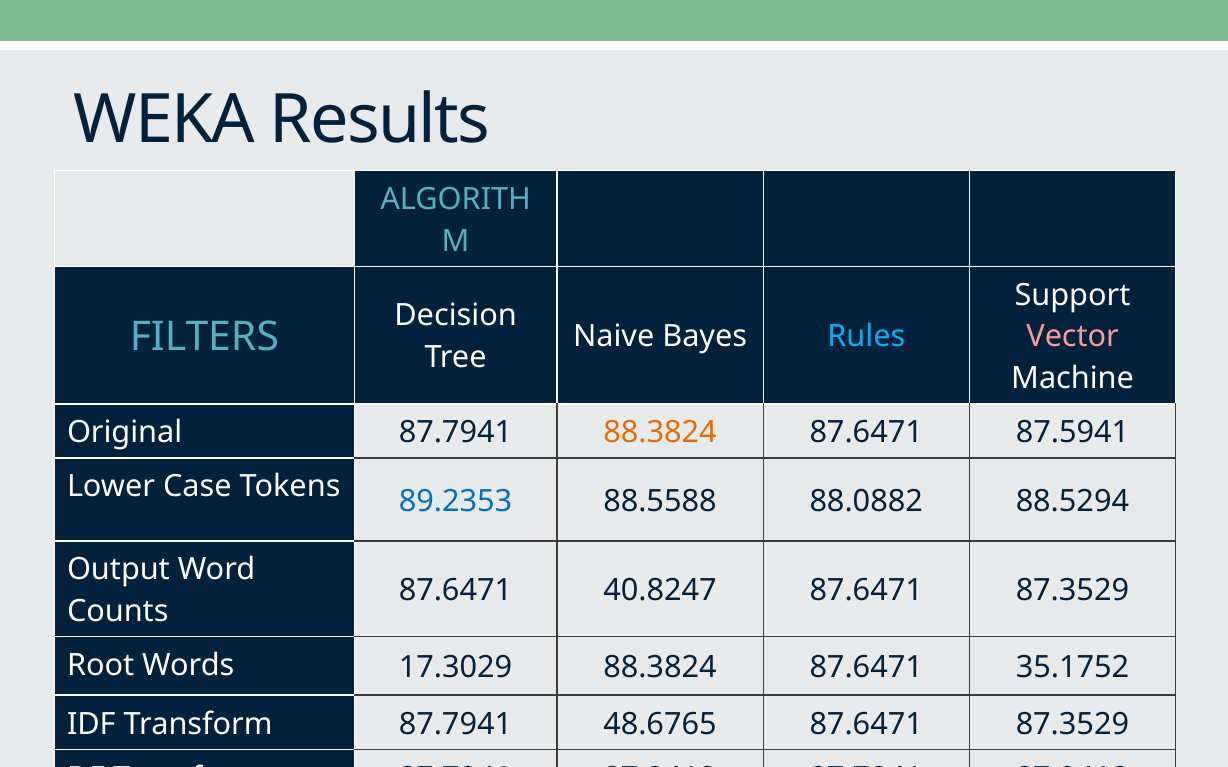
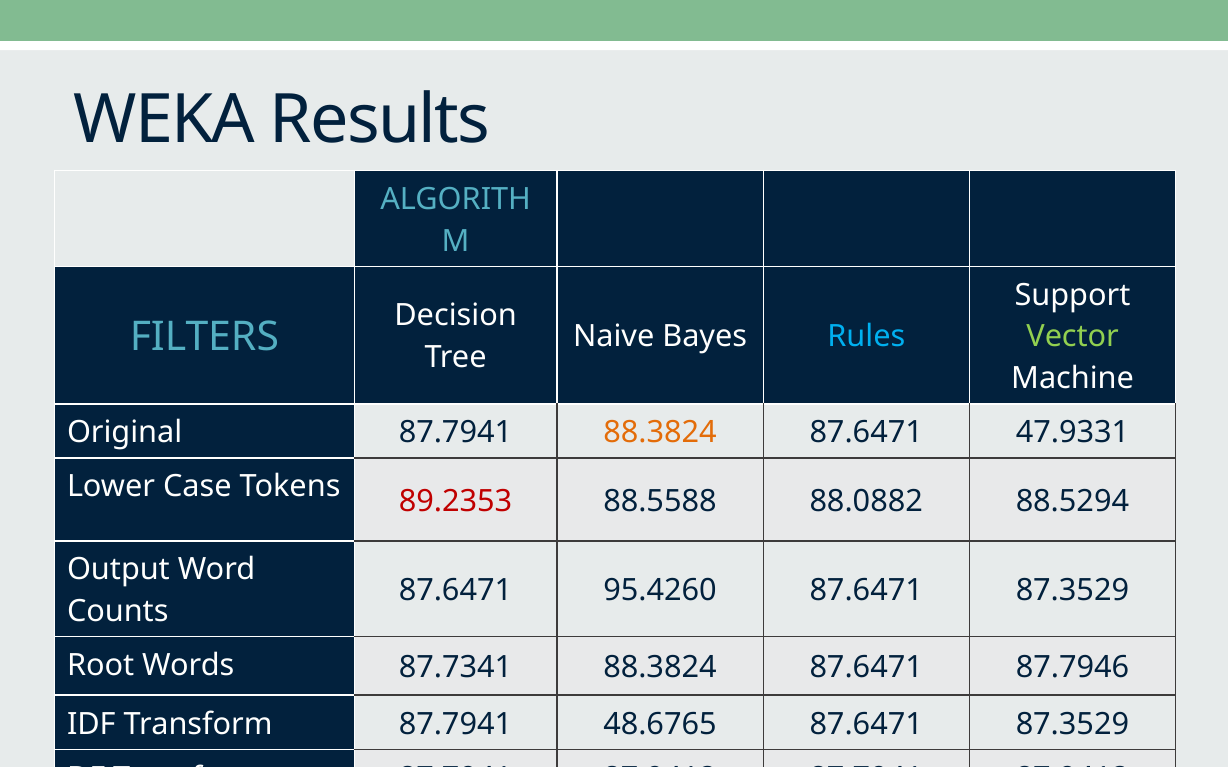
Vector colour: pink -> light green (1073, 337)
87.5941: 87.5941 -> 47.9331 (1072, 433)
89.2353 colour: blue -> red (456, 501)
40.8247: 40.8247 -> 95.4260 (660, 591)
17.3029: 17.3029 -> 87.7341 (456, 668)
35.1752: 35.1752 -> 87.7946 (1072, 668)
